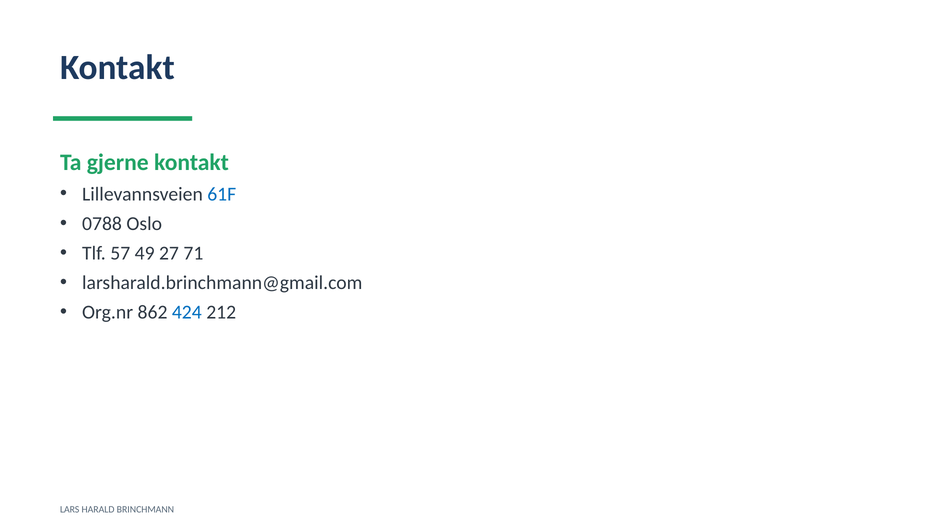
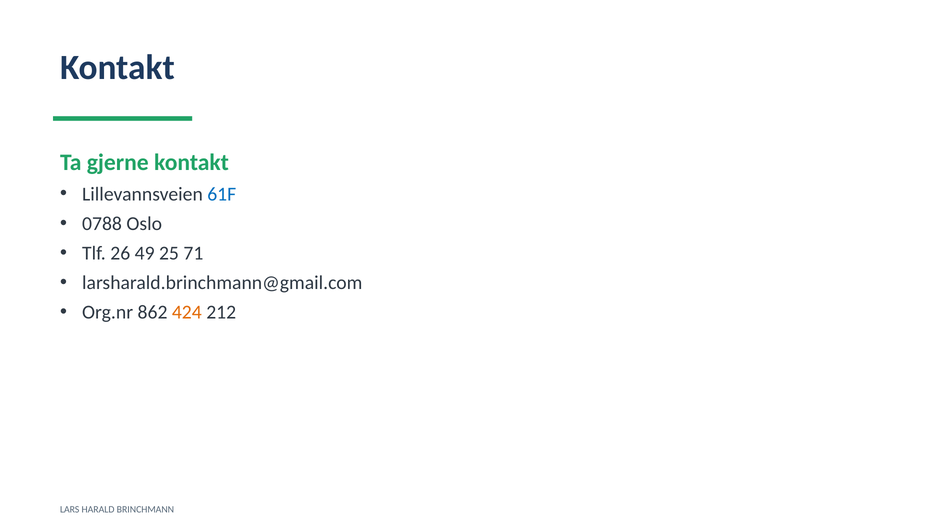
57: 57 -> 26 (120, 253)
27: 27 -> 25 (169, 253)
424 colour: blue -> orange (187, 312)
